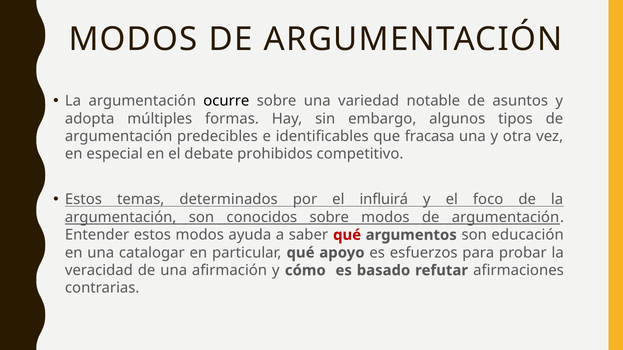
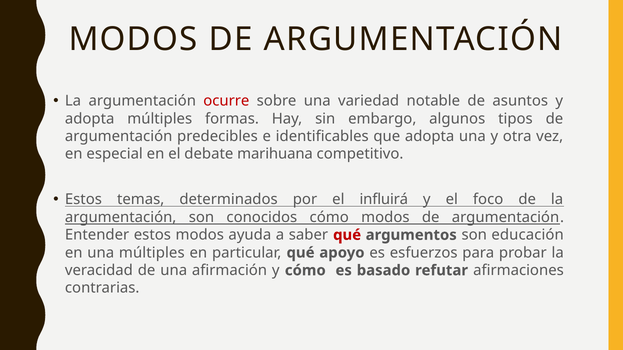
ocurre colour: black -> red (226, 101)
que fracasa: fracasa -> adopta (430, 137)
prohibidos: prohibidos -> marihuana (275, 154)
conocidos sobre: sobre -> cómo (329, 218)
una catalogar: catalogar -> múltiples (152, 253)
